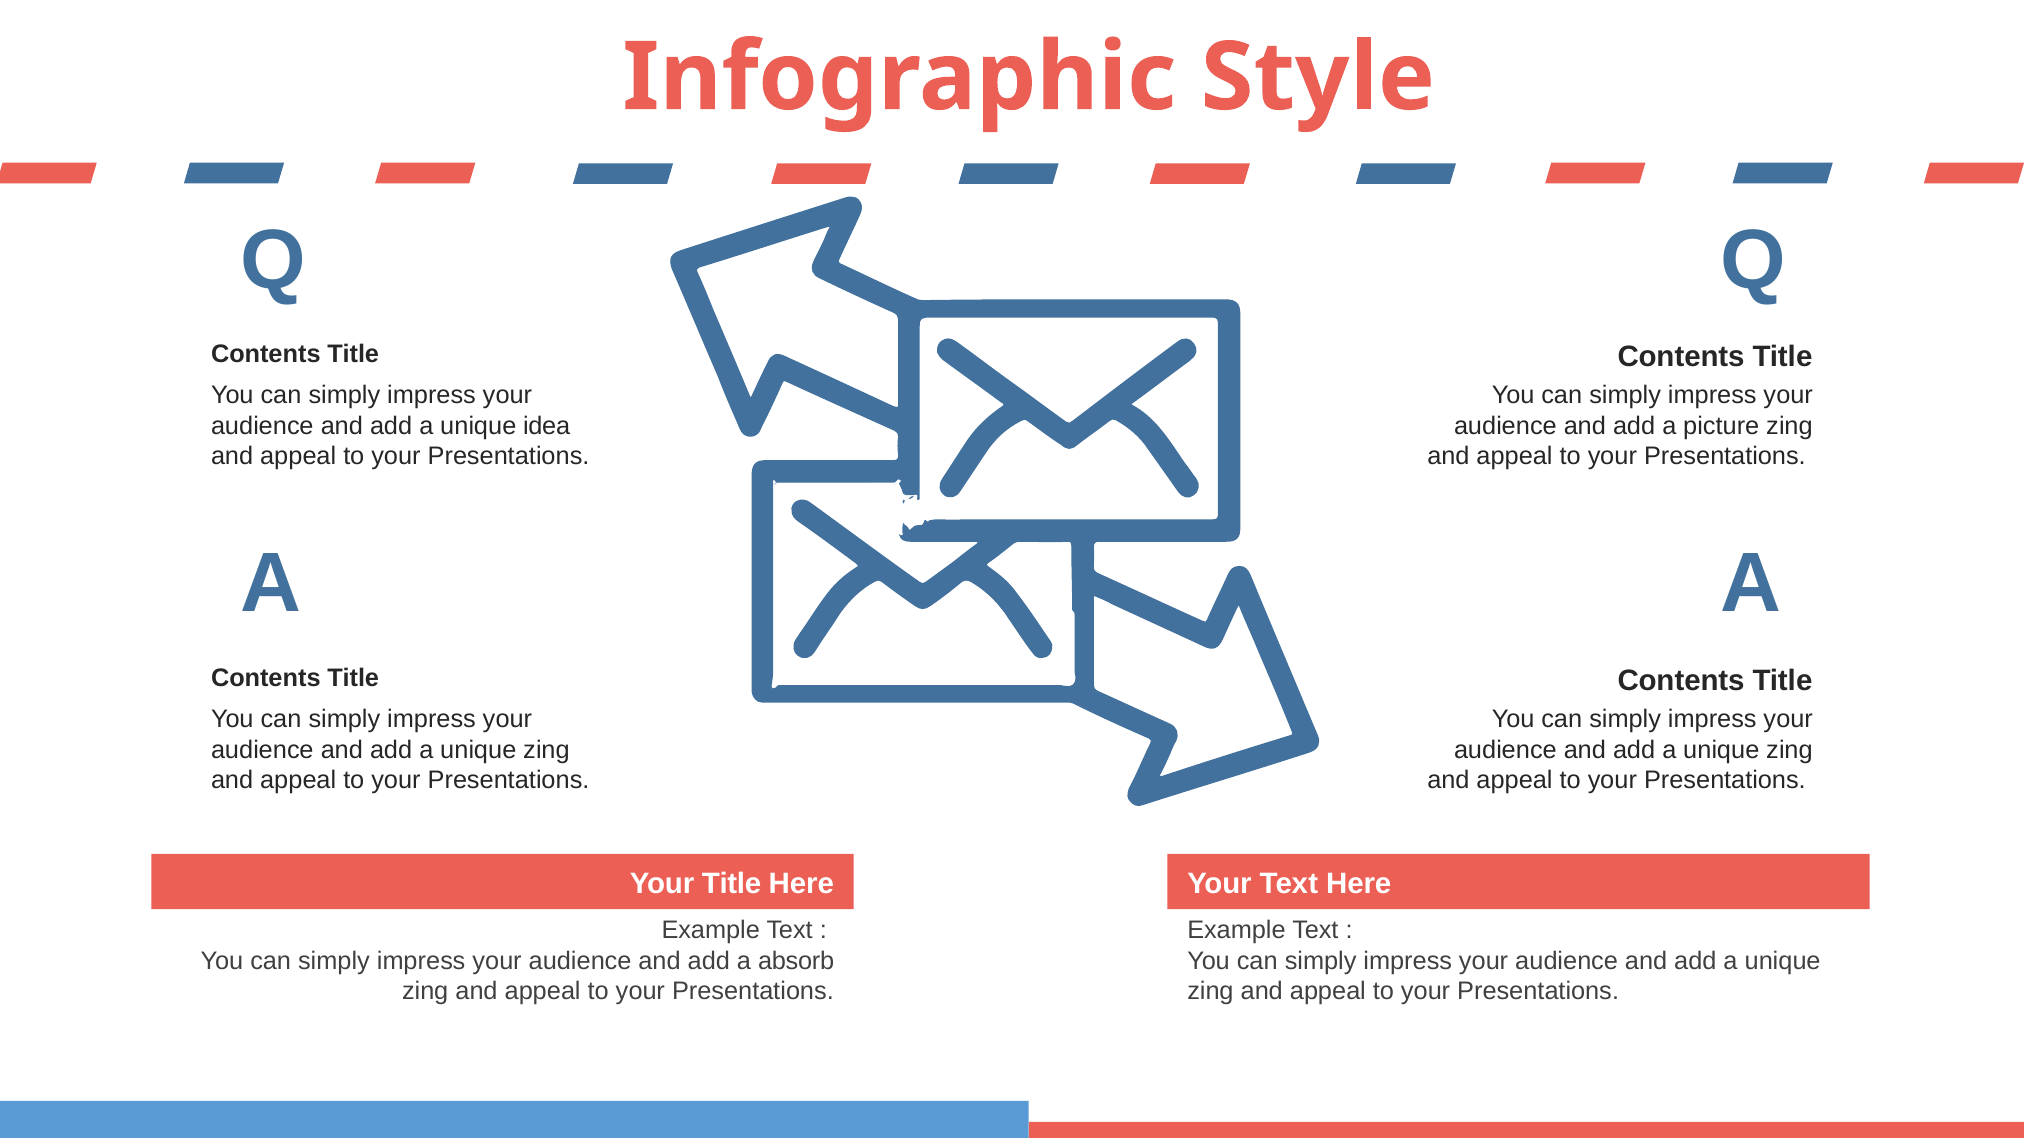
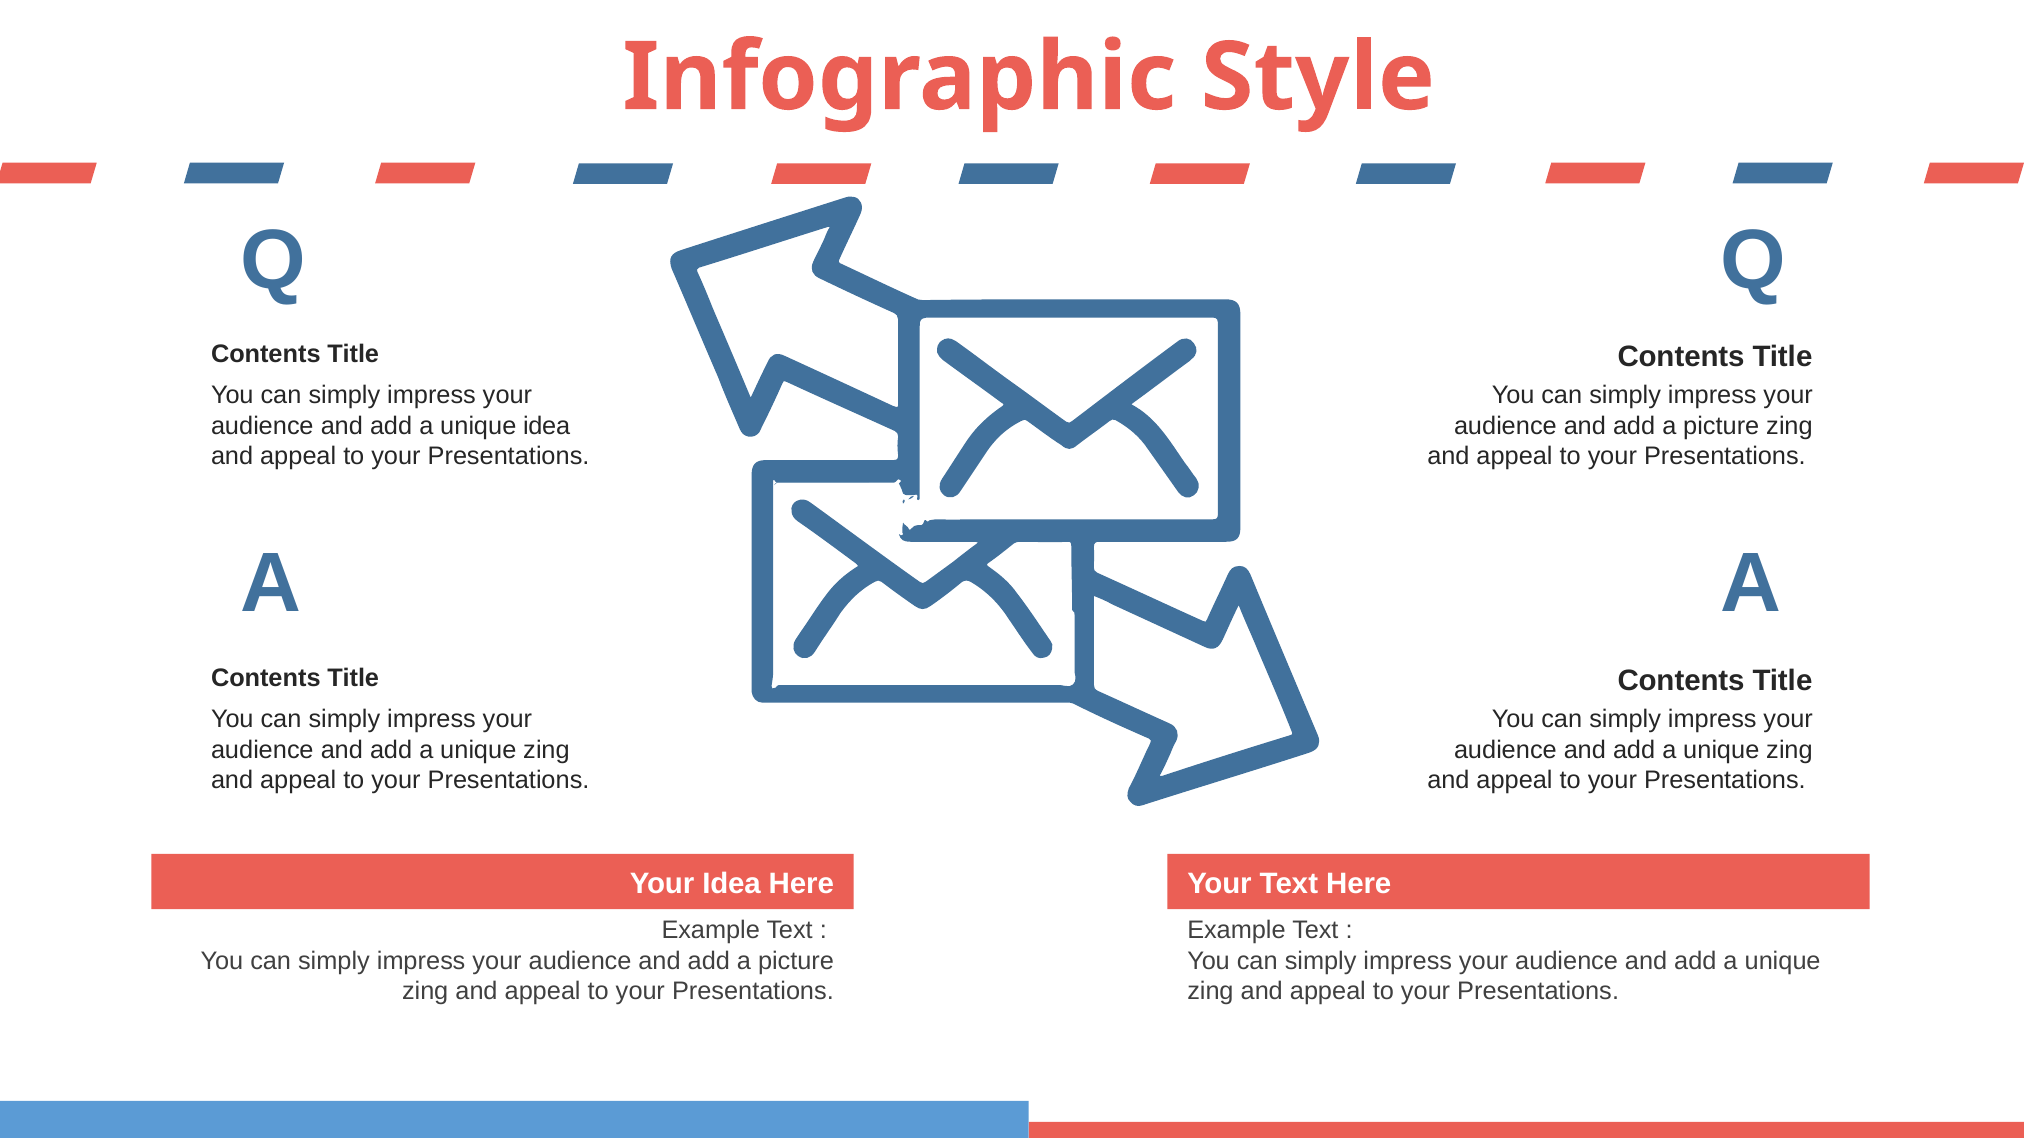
Your Title: Title -> Idea (732, 884)
absorb: absorb -> picture (796, 961)
